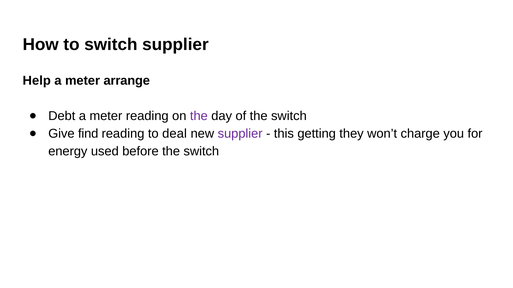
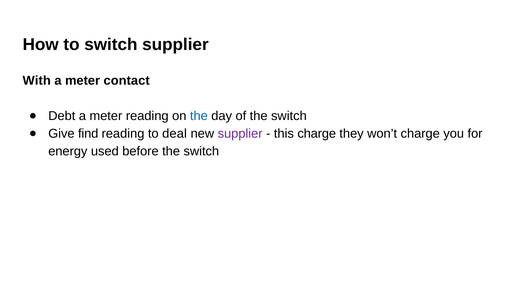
Help: Help -> With (37, 81)
arrange: arrange -> contact (127, 81)
the colour: purple -> blue (199, 116)
this getting: getting -> charge (317, 134)
